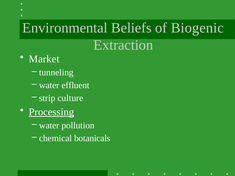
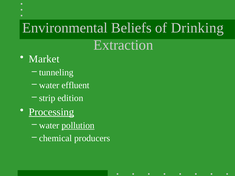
Biogenic: Biogenic -> Drinking (197, 28)
culture: culture -> edition (70, 98)
pollution underline: none -> present (78, 126)
botanicals: botanicals -> producers (92, 138)
